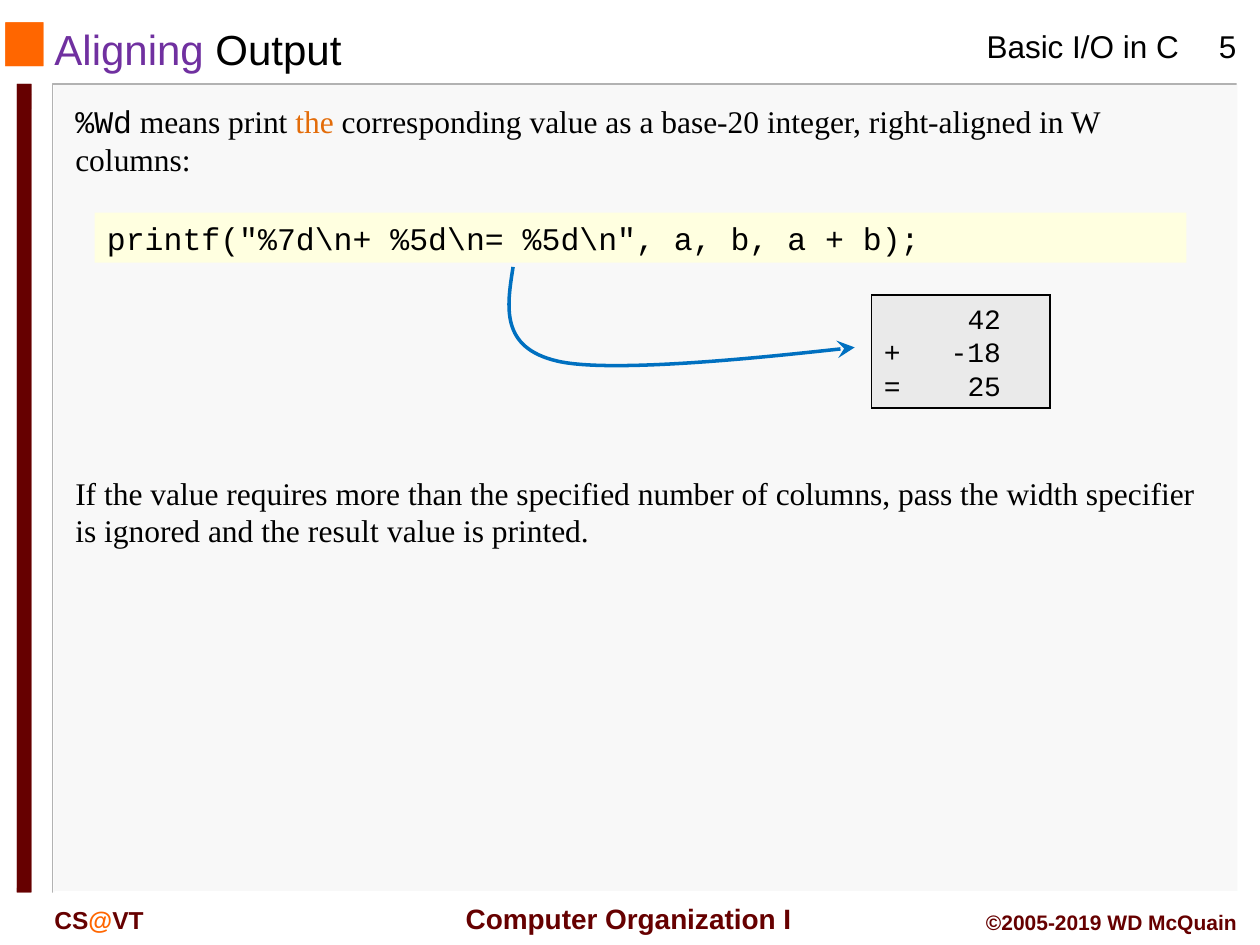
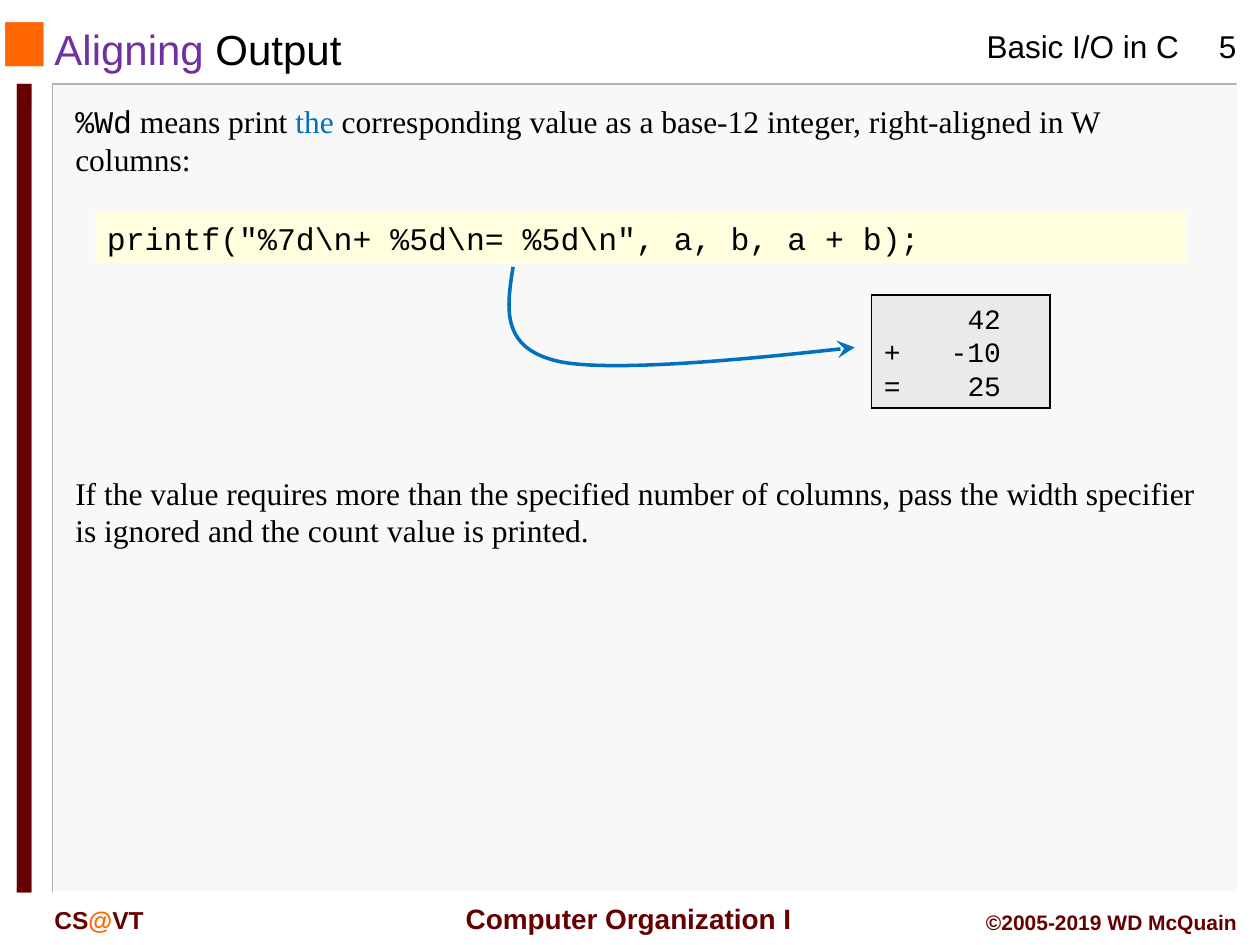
the colour: orange -> blue (315, 123)
base-20: base-20 -> base-12 (710, 123)
-18: -18 -> -10 (976, 354)
result: result -> count (343, 532)
